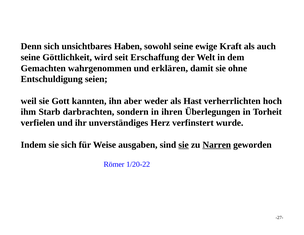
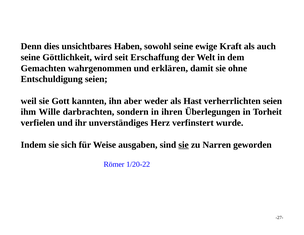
Denn sich: sich -> dies (52, 46)
verherrlichten hoch: hoch -> seien (272, 101)
Starb: Starb -> Wille (49, 112)
Narren underline: present -> none (217, 145)
